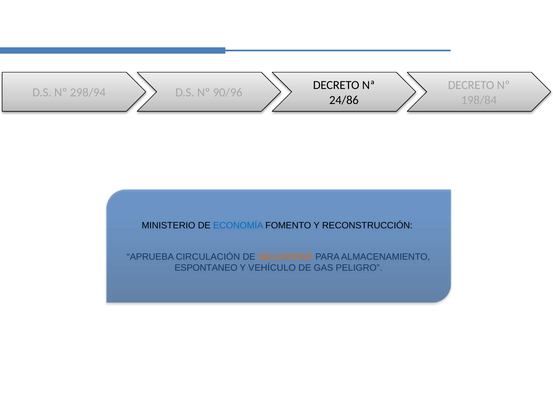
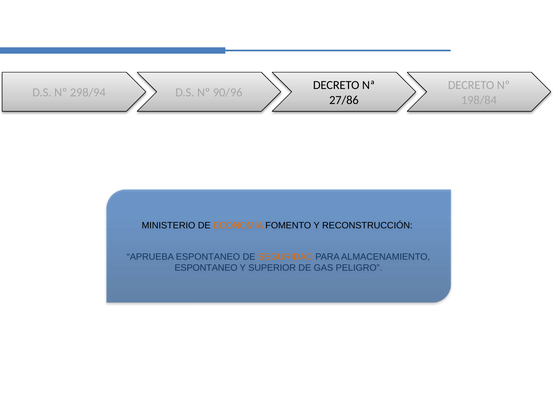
24/86: 24/86 -> 27/86 (344, 100)
ECONOMÍA colour: blue -> orange (238, 226)
APRUEBA CIRCULACIÓN: CIRCULACIÓN -> ESPONTANEO (208, 257)
VEHÍCULO: VEHÍCULO -> SUPERIOR (272, 268)
